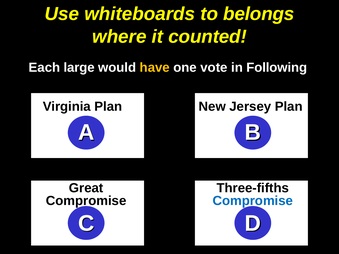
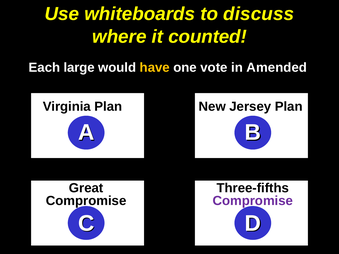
belongs: belongs -> discuss (259, 14)
Following: Following -> Amended (277, 68)
Compromise colour: blue -> purple (253, 201)
